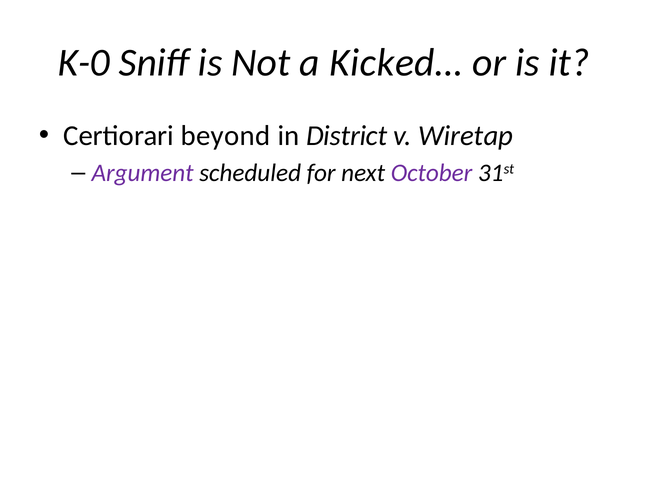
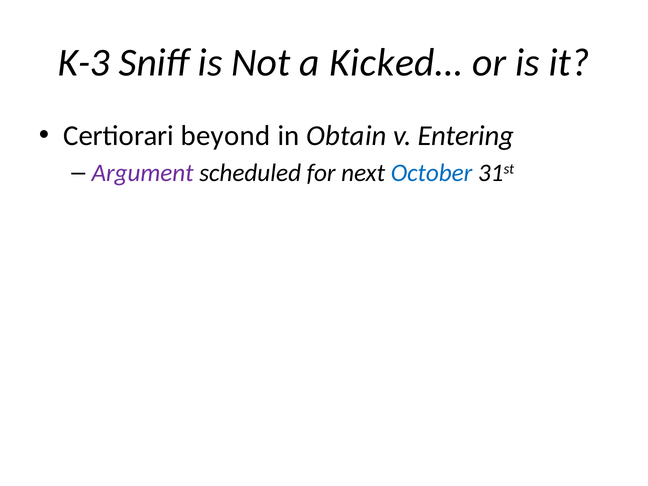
K-0: K-0 -> K-3 (84, 63)
District: District -> Obtain (346, 136)
Wiretap: Wiretap -> Entering (466, 136)
October colour: purple -> blue (432, 173)
